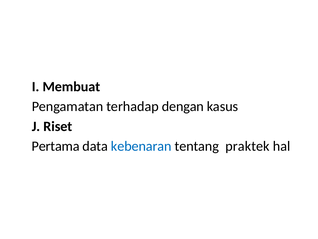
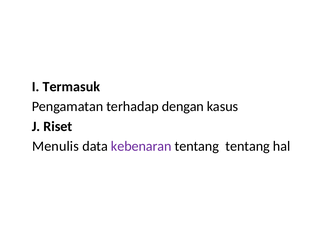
Membuat: Membuat -> Termasuk (71, 87)
Pertama: Pertama -> Menulis (55, 146)
kebenaran colour: blue -> purple (141, 146)
tentang praktek: praktek -> tentang (248, 146)
